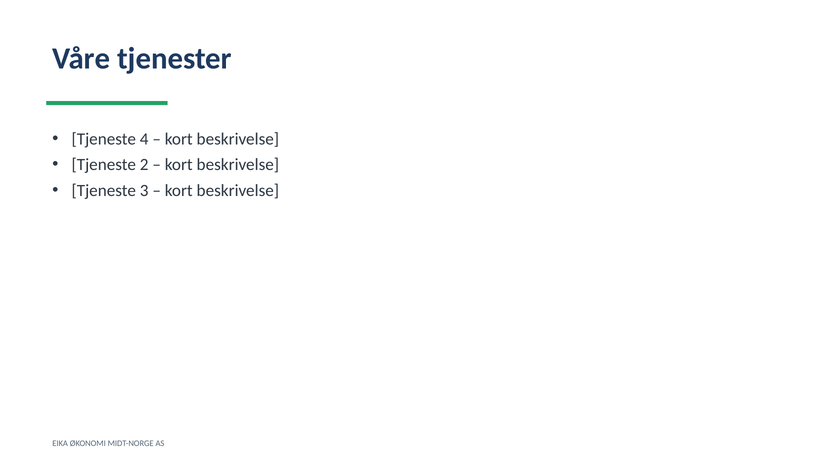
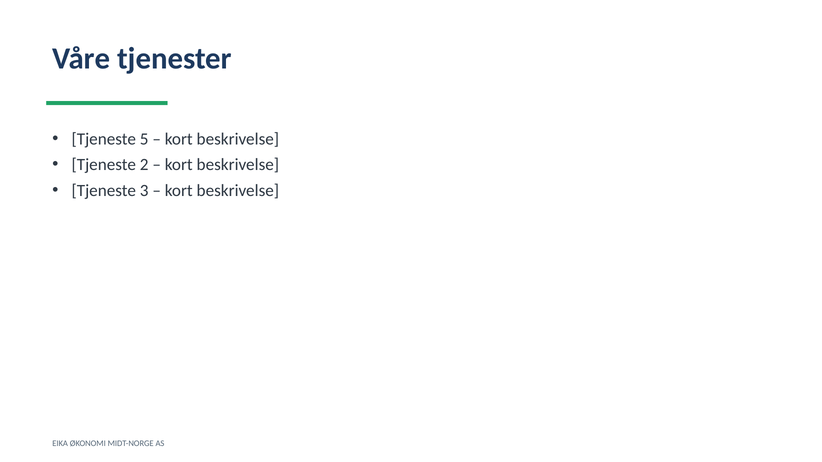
4: 4 -> 5 (144, 139)
